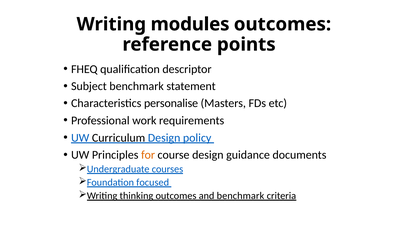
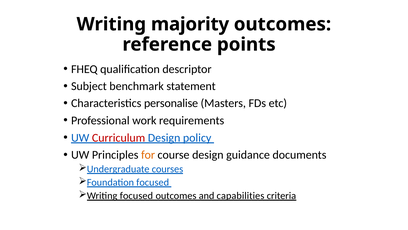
modules: modules -> majority (190, 24)
Curriculum colour: black -> red (119, 137)
Writing thinking: thinking -> focused (136, 195)
and benchmark: benchmark -> capabilities (240, 195)
